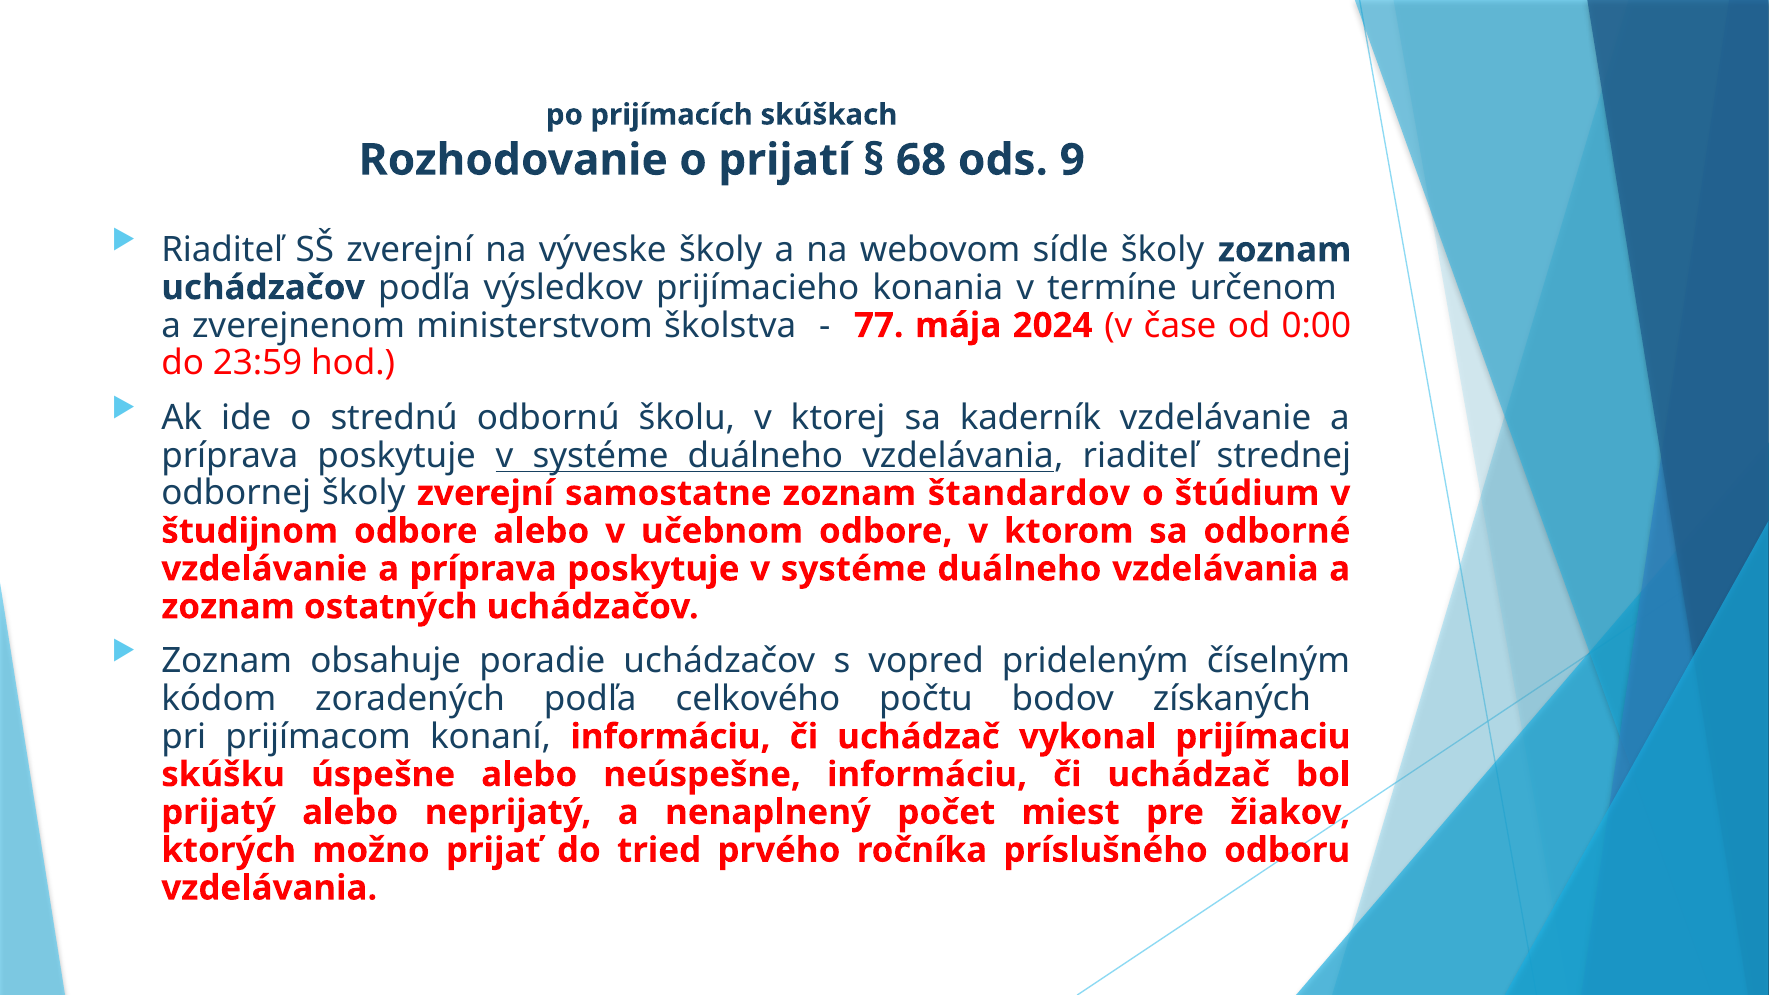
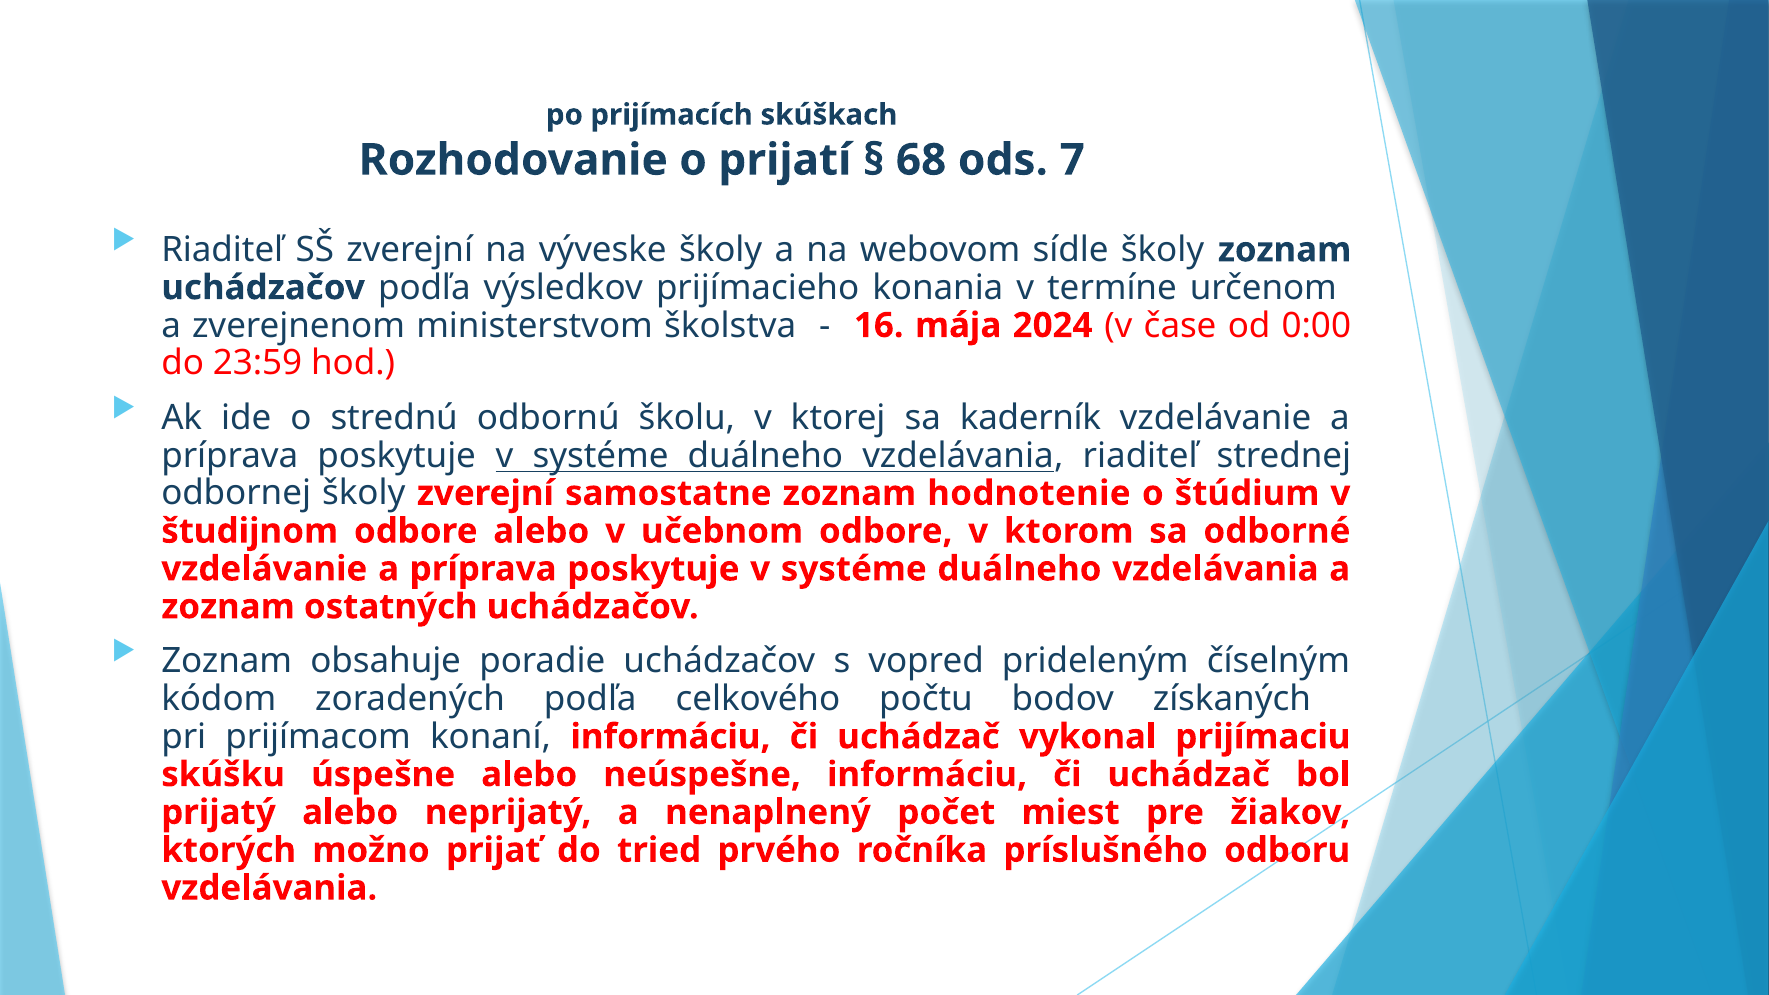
9: 9 -> 7 (1072, 160)
77: 77 -> 16 (879, 326)
štandardov: štandardov -> hodnotenie (1029, 493)
